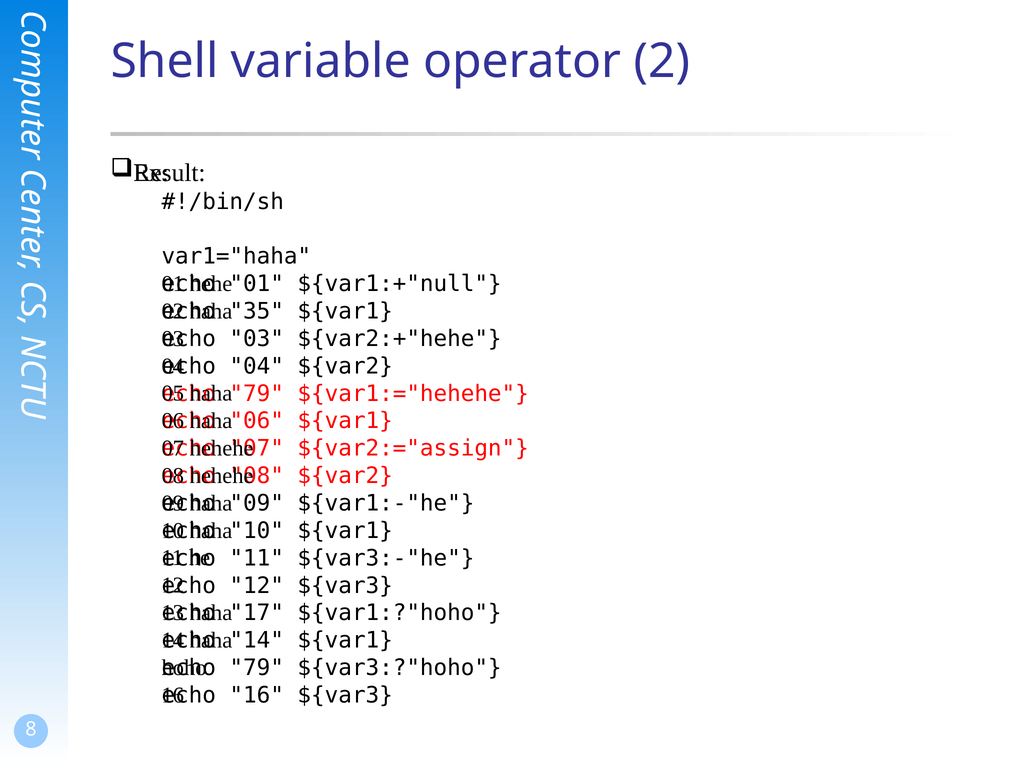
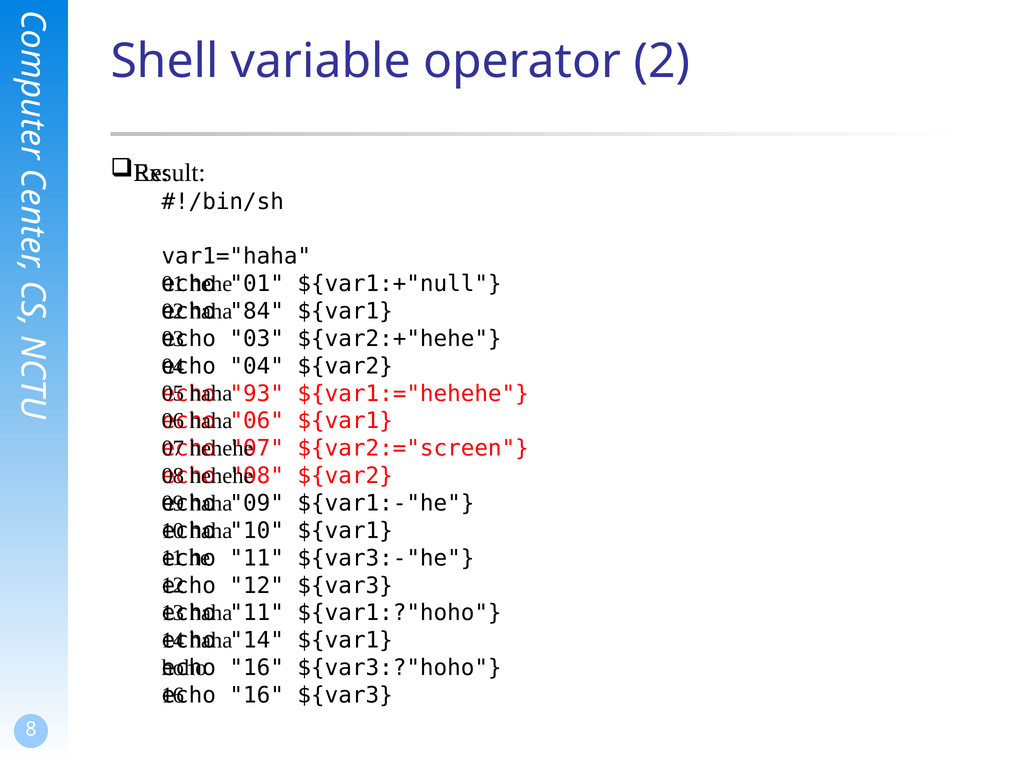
35: 35 -> 84 (257, 311)
79: 79 -> 93 (257, 394)
${var2:="assign: ${var2:="assign -> ${var2:="screen (413, 448)
17: 17 -> 11 (257, 613)
79: 79 -> 16 (257, 668)
